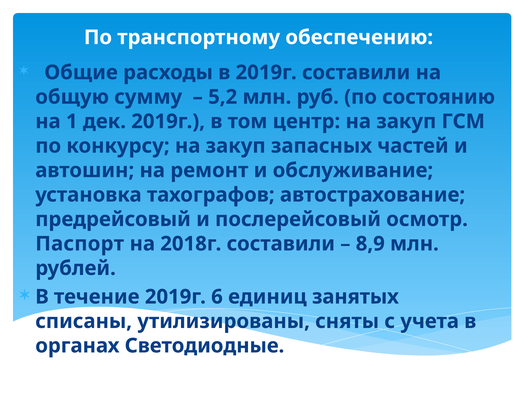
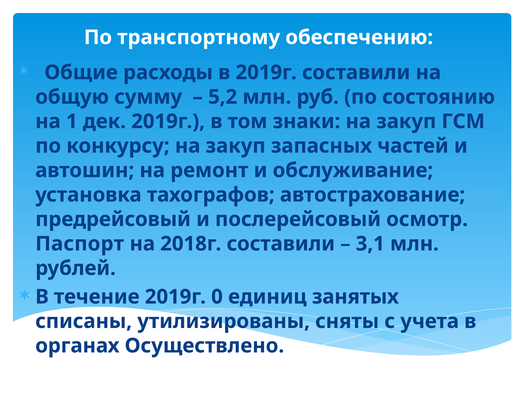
центр: центр -> знаки (307, 121)
8,9: 8,9 -> 3,1 (370, 244)
6: 6 -> 0 (217, 297)
Светодиодные: Светодиодные -> Осуществлено (204, 346)
